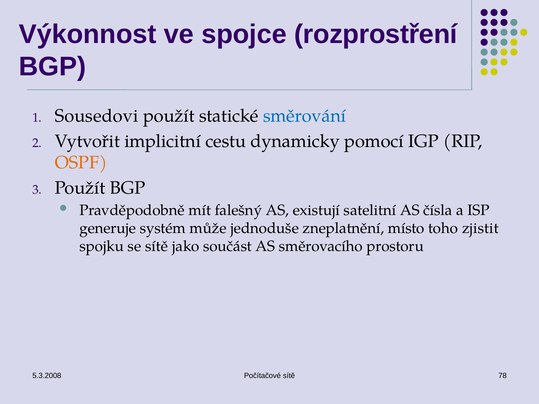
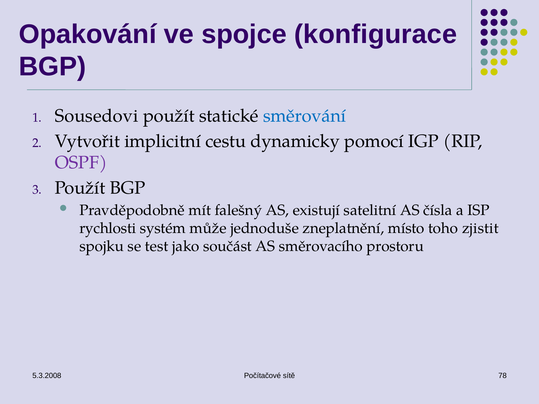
Výkonnost: Výkonnost -> Opakování (88, 34)
rozprostření: rozprostření -> konfigurace (376, 34)
OSPF colour: orange -> purple (81, 163)
generuje: generuje -> rychlosti (108, 228)
se sítě: sítě -> test (157, 246)
